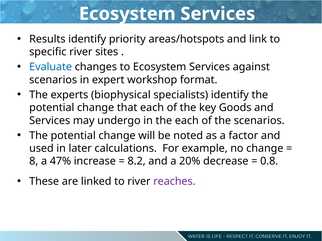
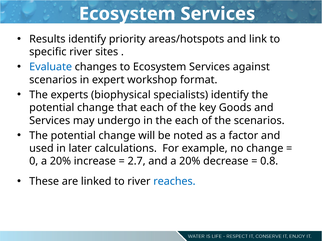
8: 8 -> 0 (34, 162)
47%: 47% -> 20% (60, 162)
8.2: 8.2 -> 2.7 (137, 162)
reaches colour: purple -> blue (174, 182)
